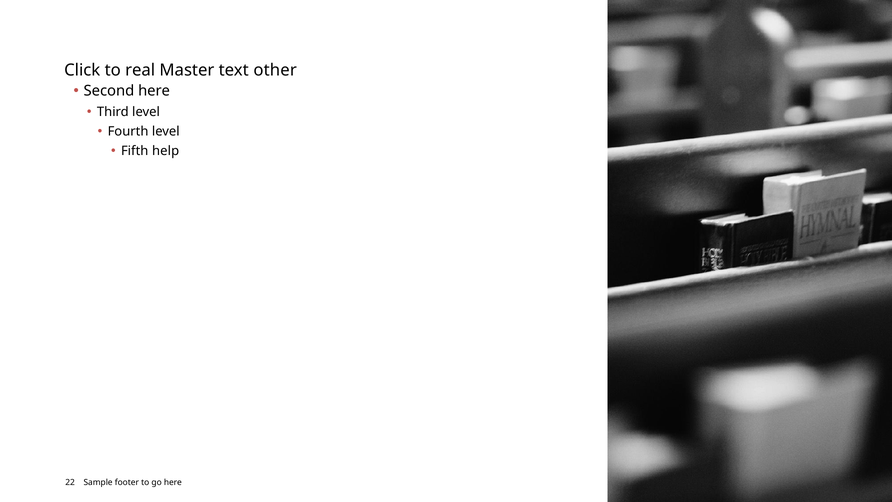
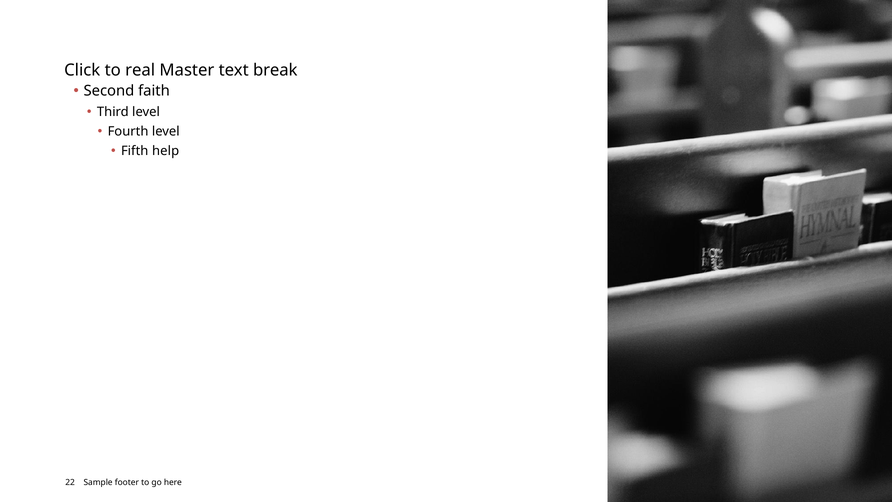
other: other -> break (275, 70)
Second here: here -> faith (154, 91)
